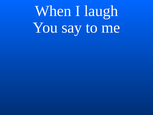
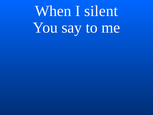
laugh: laugh -> silent (101, 11)
